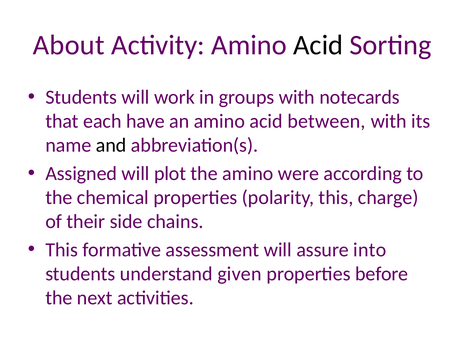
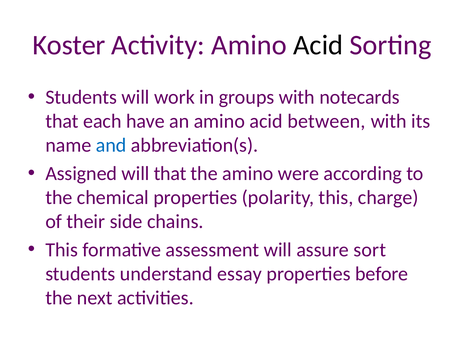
About: About -> Koster (69, 45)
and colour: black -> blue (111, 145)
will plot: plot -> that (170, 173)
into: into -> sort (370, 250)
given: given -> essay (240, 274)
